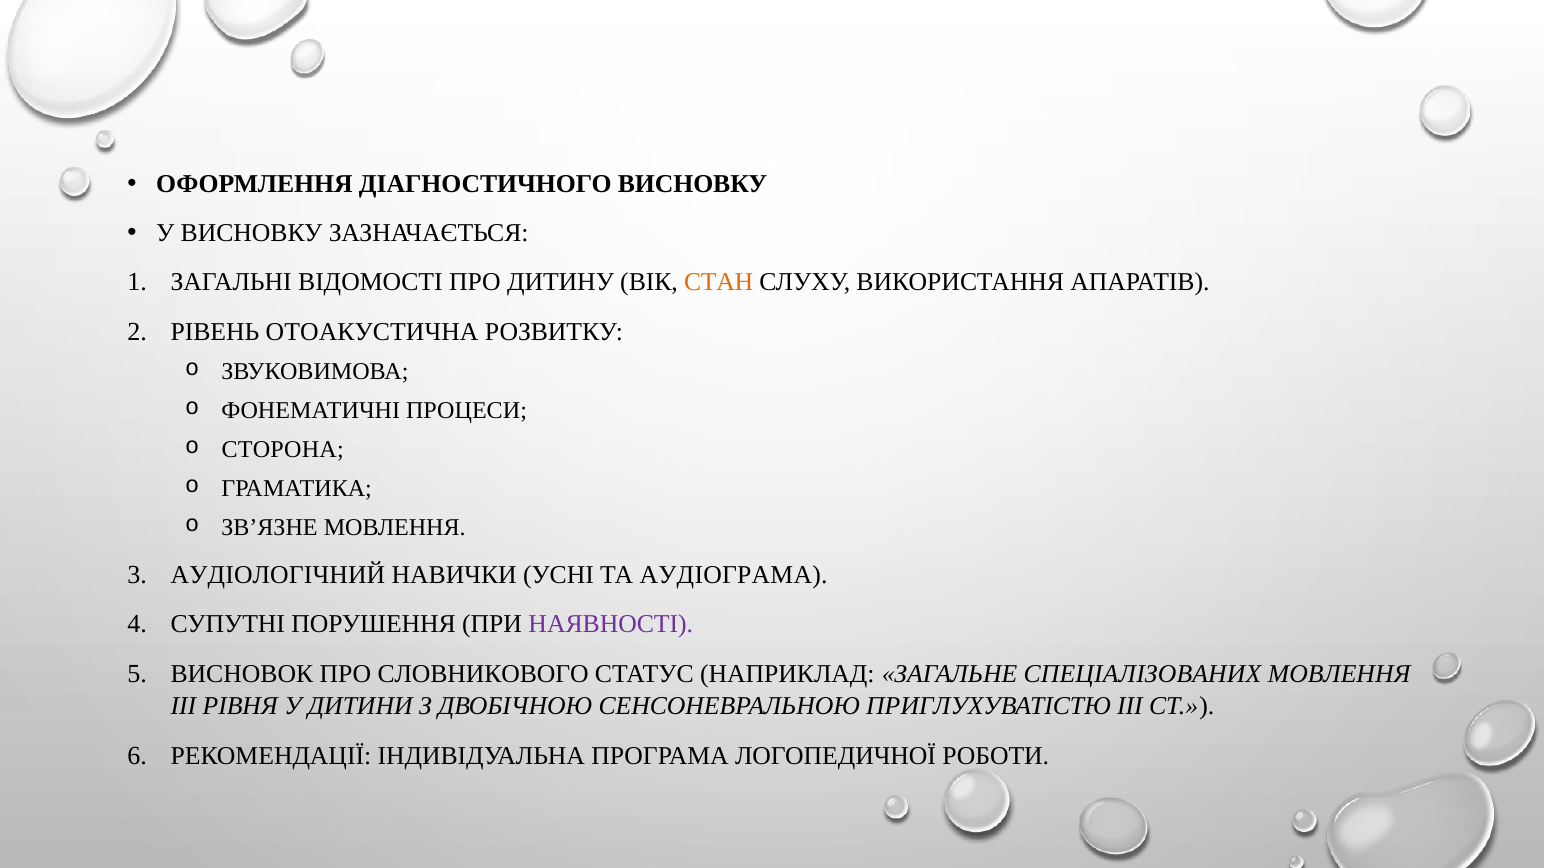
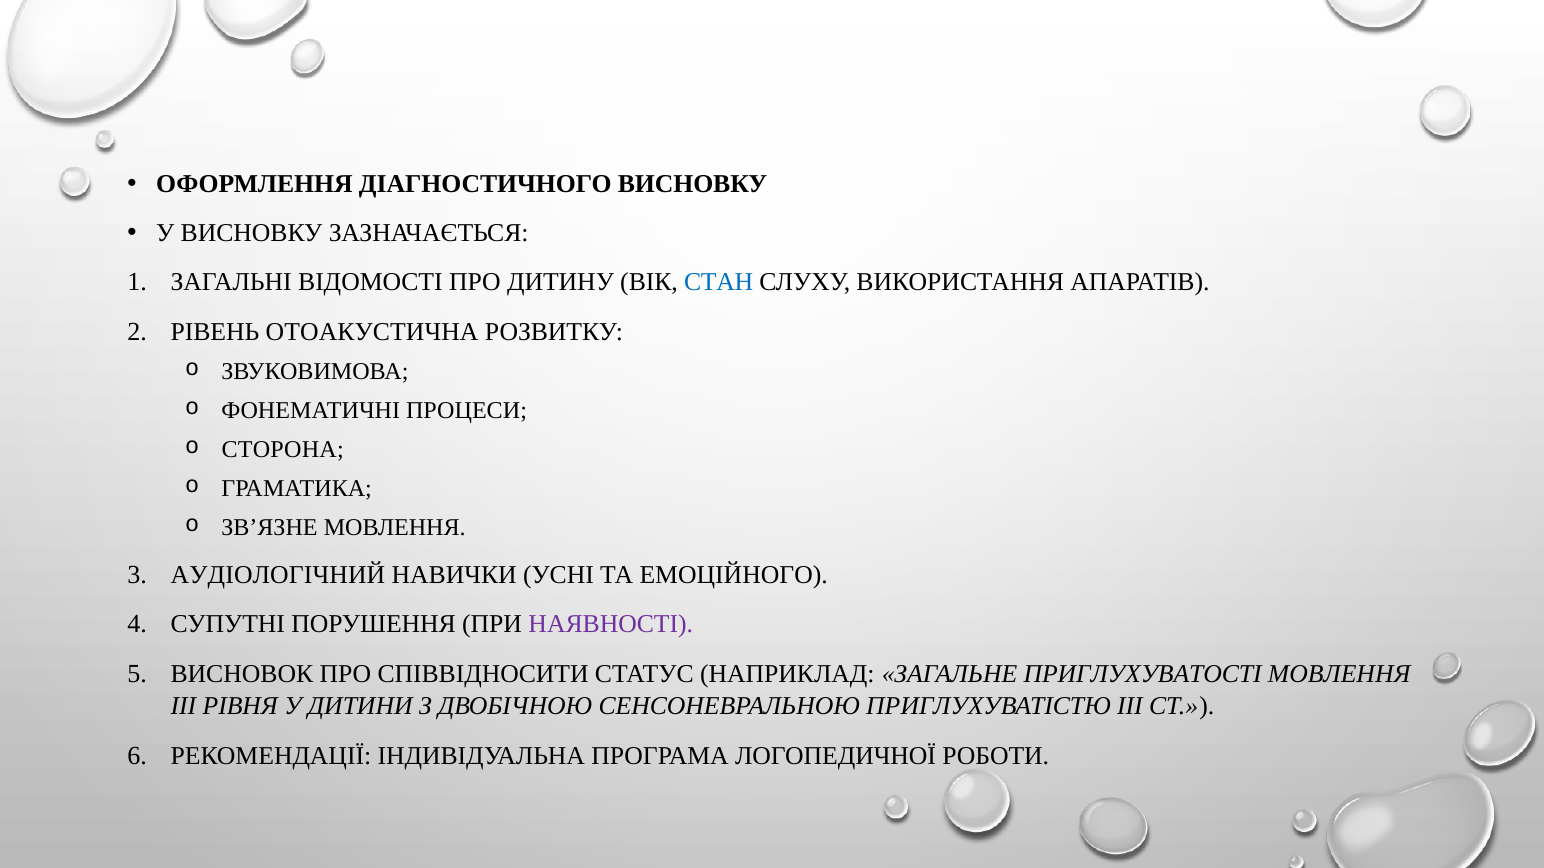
СТАН colour: orange -> blue (719, 283)
АУДІОГРАМА: АУДІОГРАМА -> ЕМОЦІЙНОГО (734, 576)
СЛОВНИКОВОГО: СЛОВНИКОВОГО -> СПІВВІДНОСИТИ (483, 674)
СПЕЦІАЛІЗОВАНИХ: СПЕЦІАЛІЗОВАНИХ -> ПРИГЛУХУВАТОСТІ (1143, 674)
